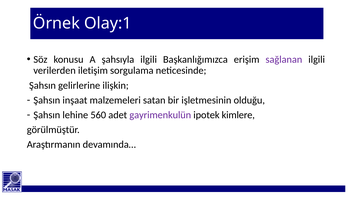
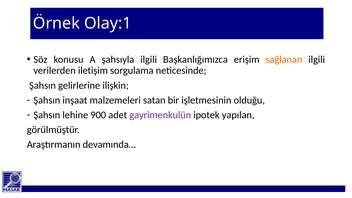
sağlanan colour: purple -> orange (284, 60)
560: 560 -> 900 (98, 115)
kimlere: kimlere -> yapılan (238, 115)
